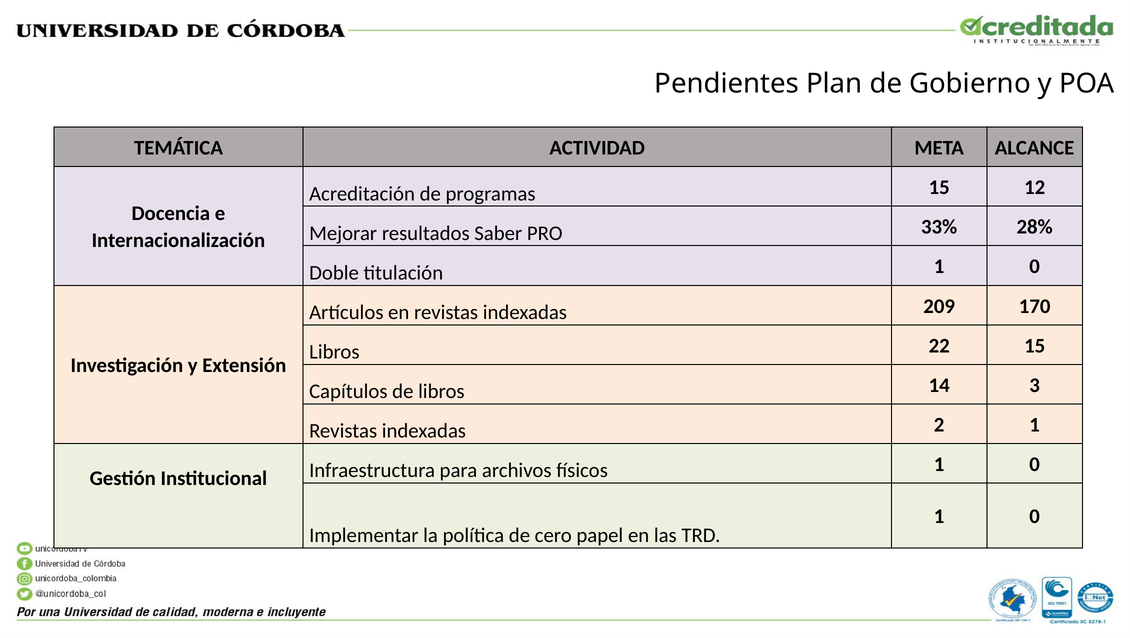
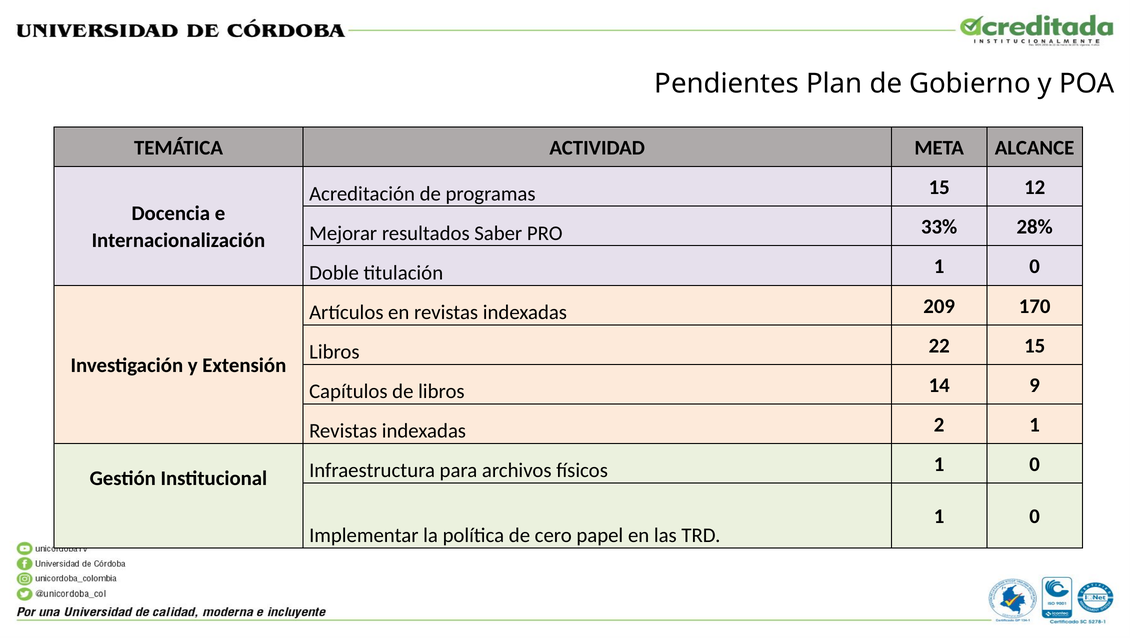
3: 3 -> 9 (1035, 386)
